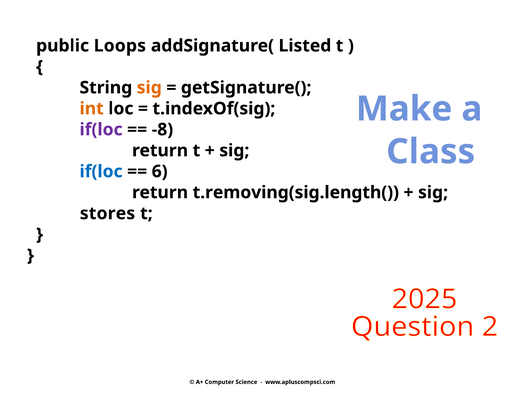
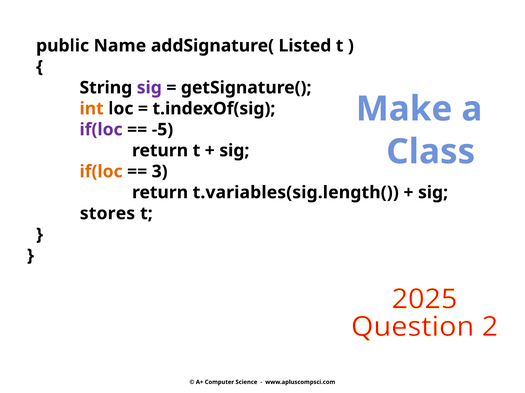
Loops: Loops -> Name (120, 46)
sig colour: orange -> purple (149, 88)
-8: -8 -> -5 (162, 130)
if(loc colour: blue -> orange (101, 172)
6: 6 -> 3 (160, 172)
t.removing(sig.length(: t.removing(sig.length( -> t.variables(sig.length( (296, 193)
